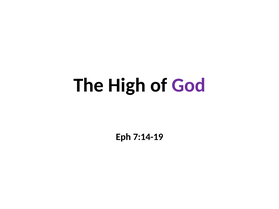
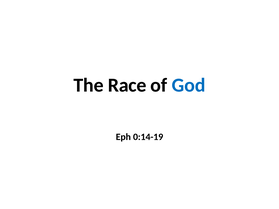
High: High -> Race (127, 85)
God colour: purple -> blue (189, 85)
7:14-19: 7:14-19 -> 0:14-19 (148, 137)
